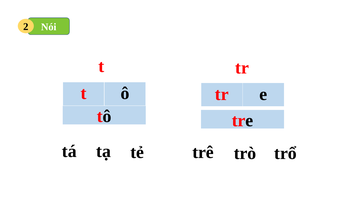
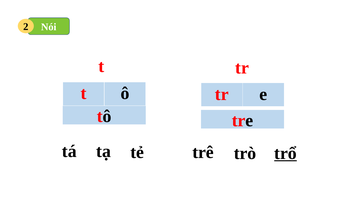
trổ underline: none -> present (285, 153)
